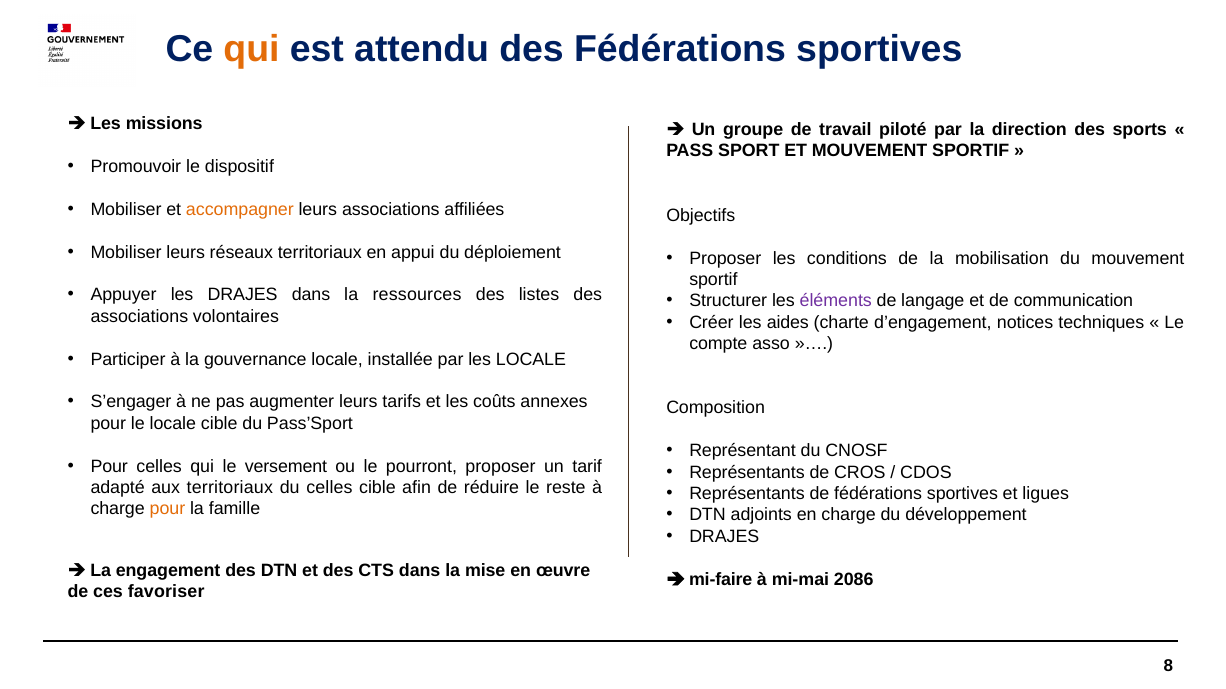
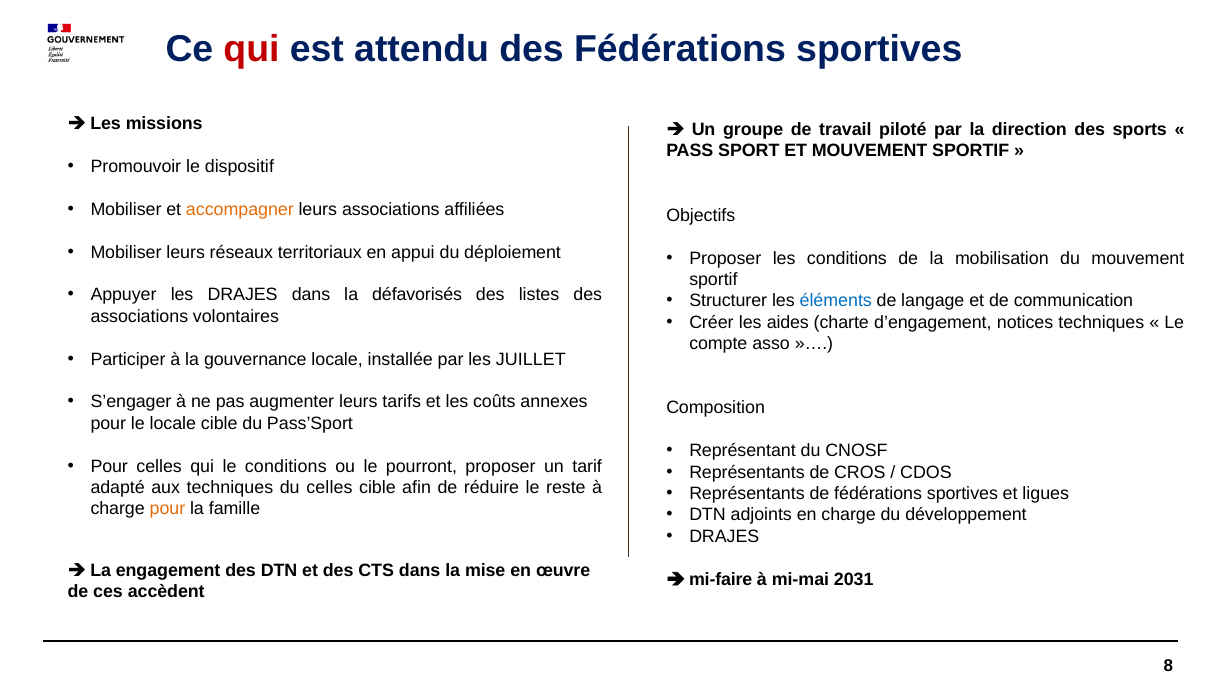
qui colour: orange -> red (252, 49)
ressources: ressources -> défavorisés (417, 295)
éléments colour: purple -> blue (836, 301)
les LOCALE: LOCALE -> JUILLET (531, 360)
le versement: versement -> conditions (286, 467)
aux territoriaux: territoriaux -> techniques (230, 488)
2086: 2086 -> 2031 (854, 580)
favoriser: favoriser -> accèdent (166, 592)
